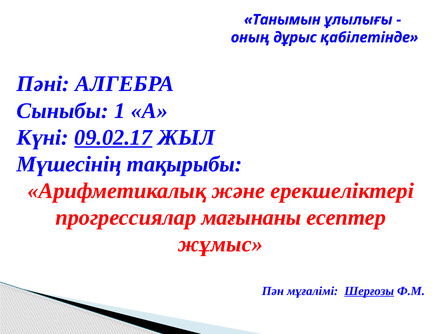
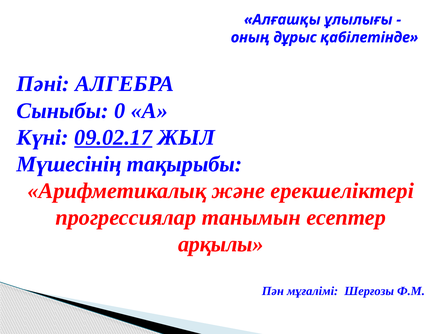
Танымын: Танымын -> Алғашқы (282, 20)
1: 1 -> 0 (120, 111)
мағынаны: мағынаны -> танымын (251, 217)
жұмыс: жұмыс -> арқылы (221, 244)
Шерғозы underline: present -> none (369, 291)
